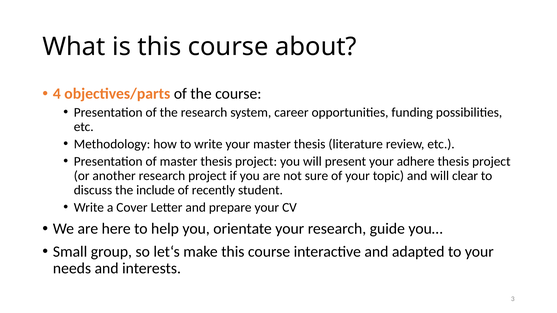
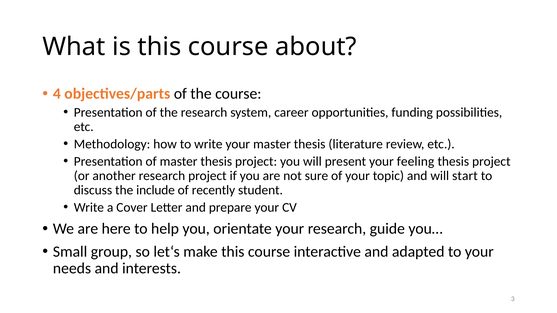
adhere: adhere -> feeling (416, 161)
clear: clear -> start (465, 176)
